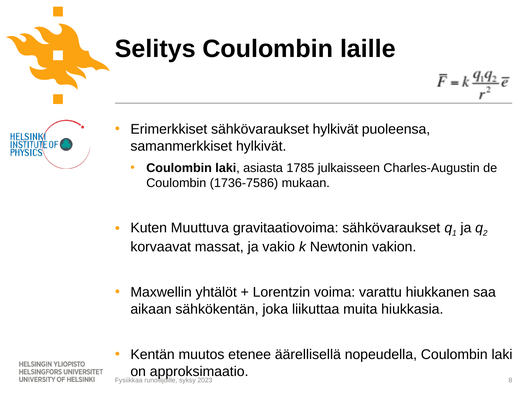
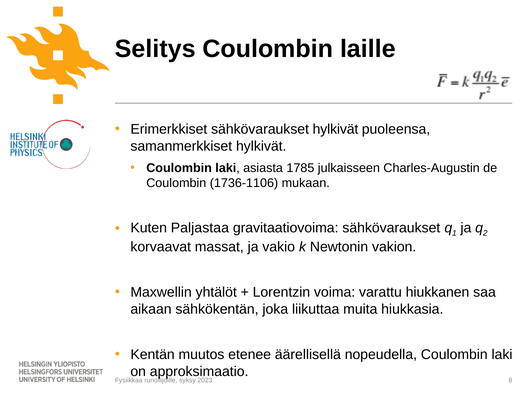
1736-7586: 1736-7586 -> 1736-1106 (244, 183)
Muuttuva: Muuttuva -> Paljastaa (200, 227)
